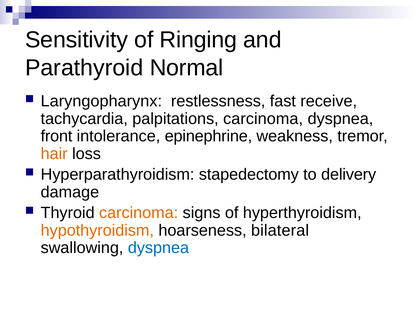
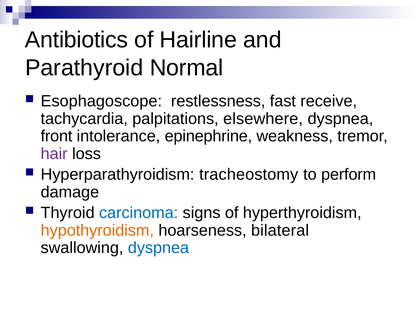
Sensitivity: Sensitivity -> Antibiotics (77, 40)
Ringing: Ringing -> Hairline (198, 40)
Laryngopharynx: Laryngopharynx -> Esophagoscope (101, 101)
palpitations carcinoma: carcinoma -> elsewhere (263, 119)
hair colour: orange -> purple (54, 154)
stapedectomy: stapedectomy -> tracheostomy (249, 174)
delivery: delivery -> perform (349, 174)
carcinoma colour: orange -> blue (139, 213)
